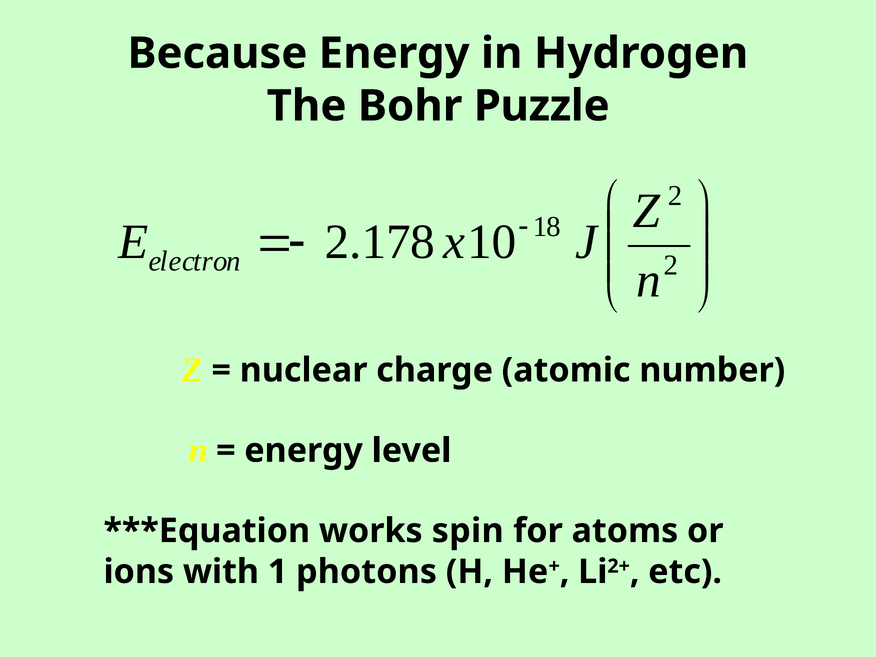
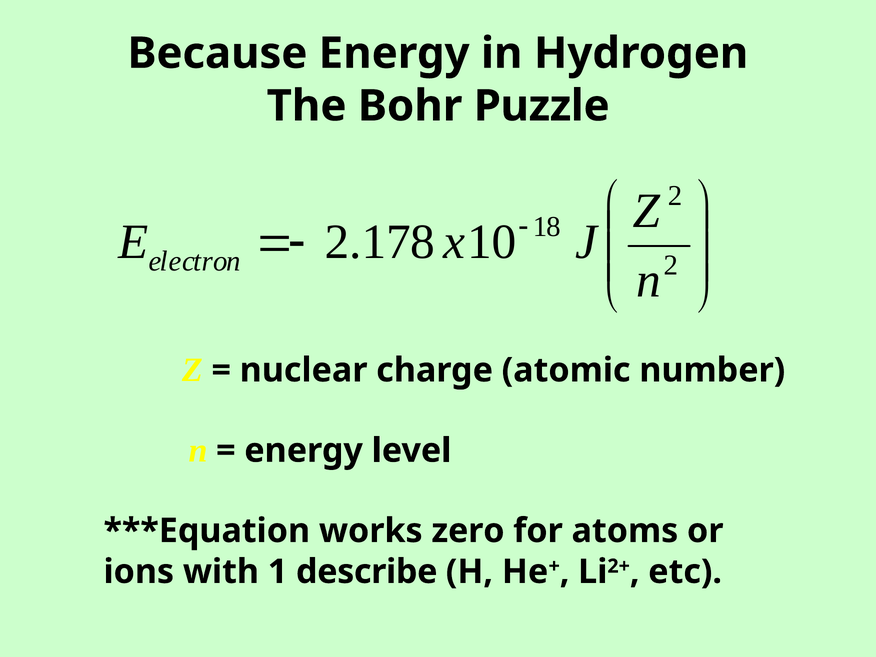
spin: spin -> zero (468, 531)
photons: photons -> describe (367, 572)
